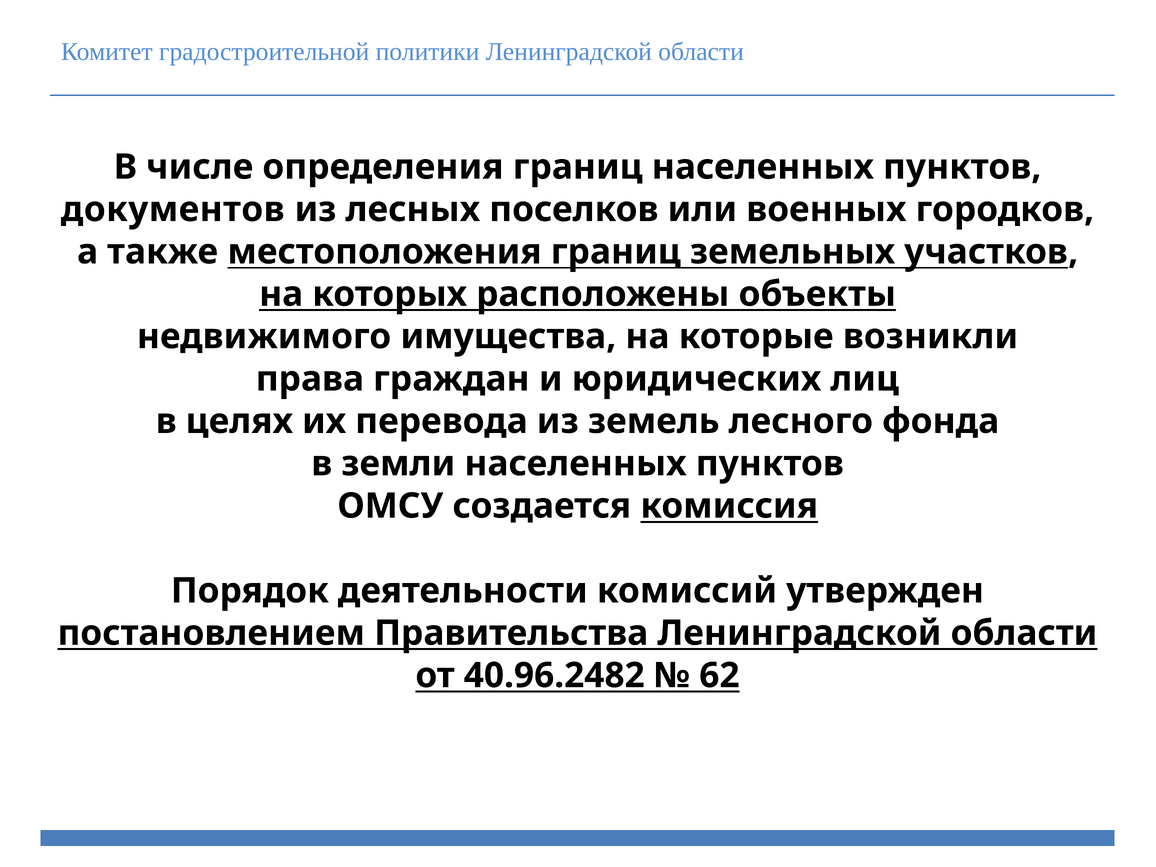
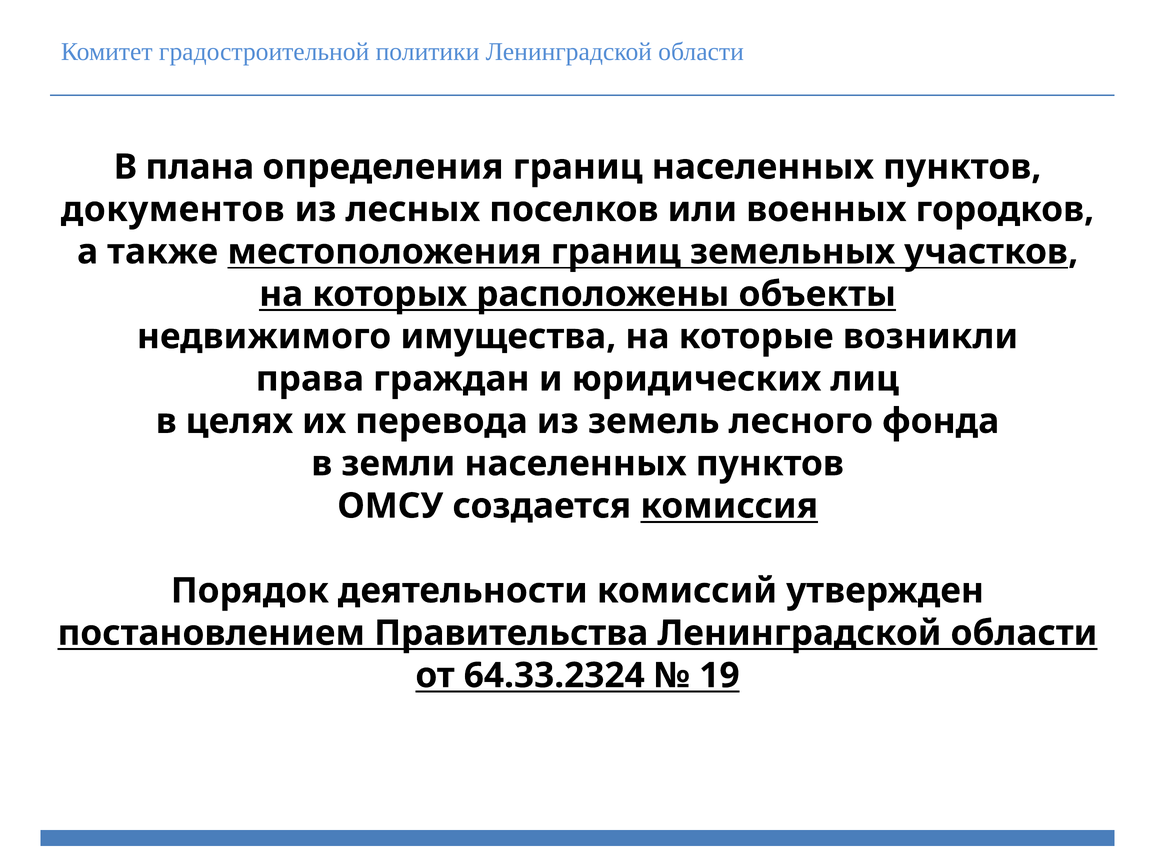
числе: числе -> плана (200, 167)
40.96.2482: 40.96.2482 -> 64.33.2324 (554, 675)
62: 62 -> 19 (719, 675)
